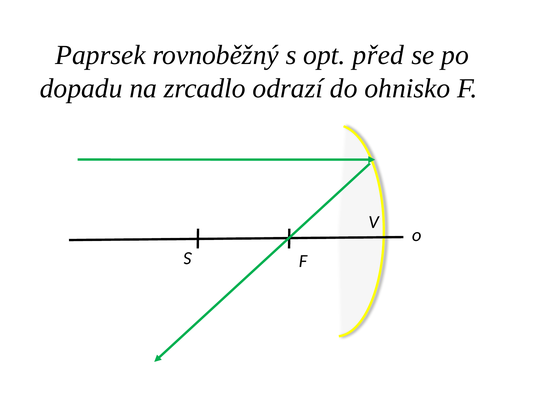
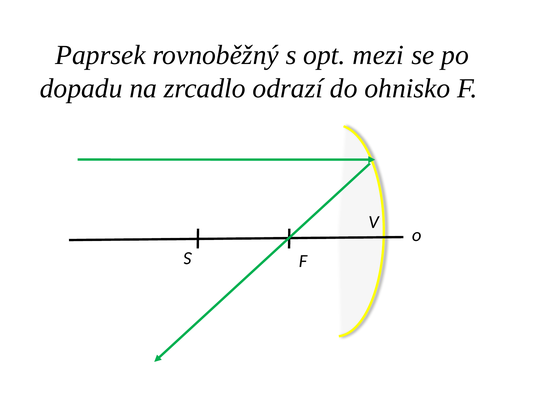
před: před -> mezi (378, 55)
